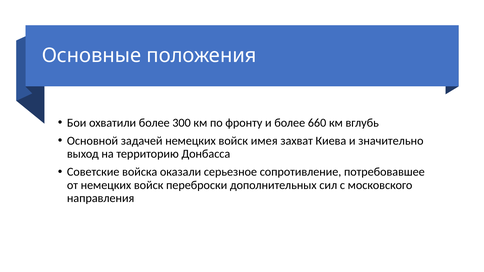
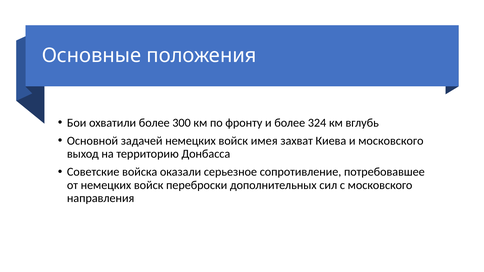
660: 660 -> 324 (317, 123)
и значительно: значительно -> московского (391, 141)
